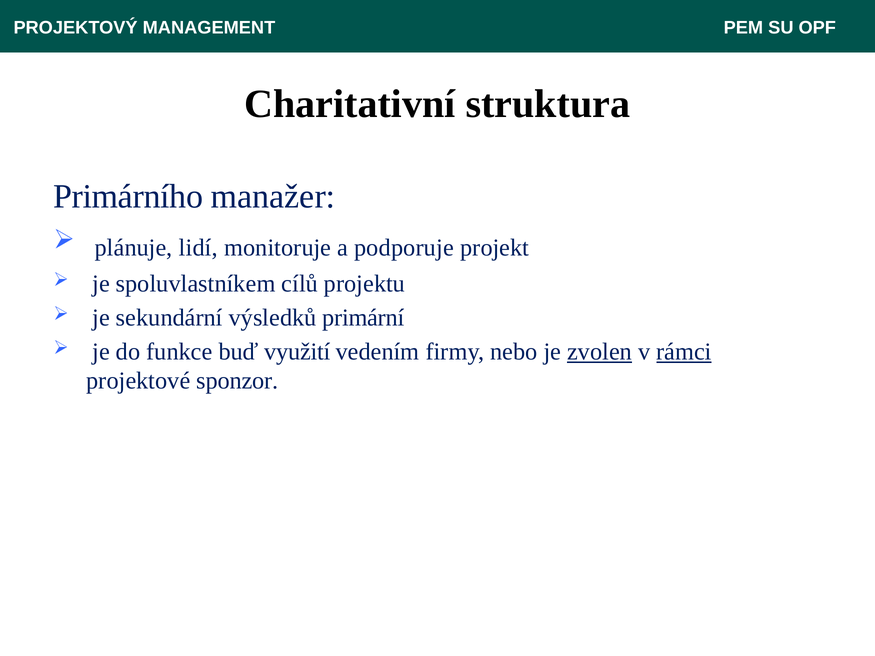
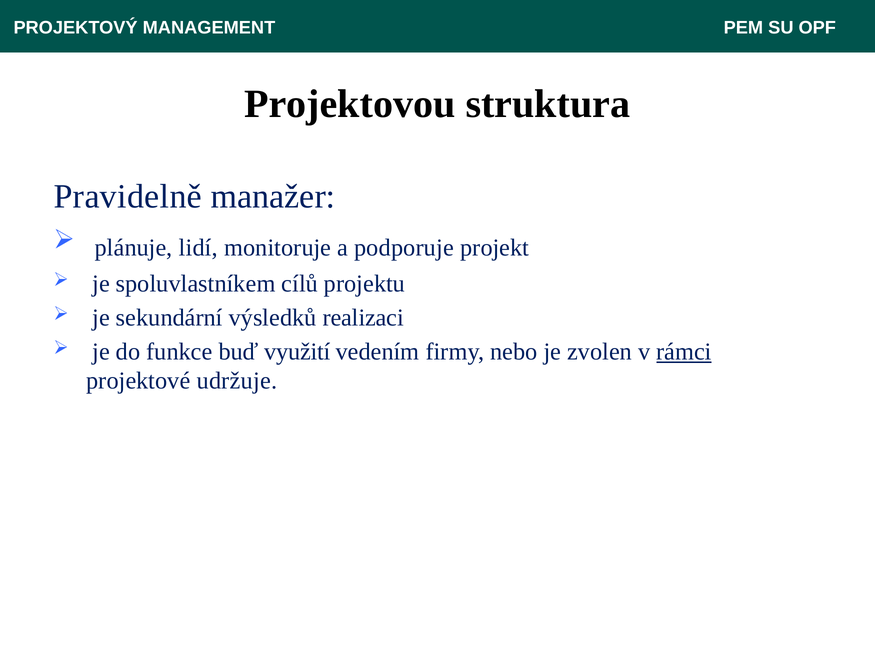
Charitativní: Charitativní -> Projektovou (350, 104)
Primárního: Primárního -> Pravidelně (128, 197)
primární: primární -> realizaci (363, 318)
zvolen underline: present -> none (600, 352)
sponzor: sponzor -> udržuje (237, 381)
